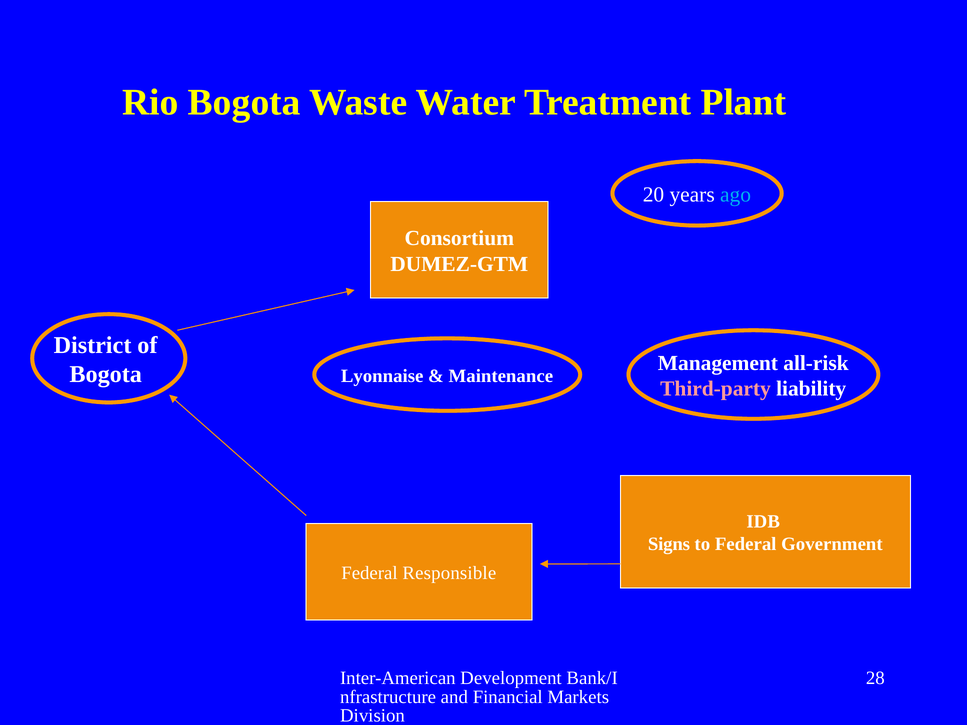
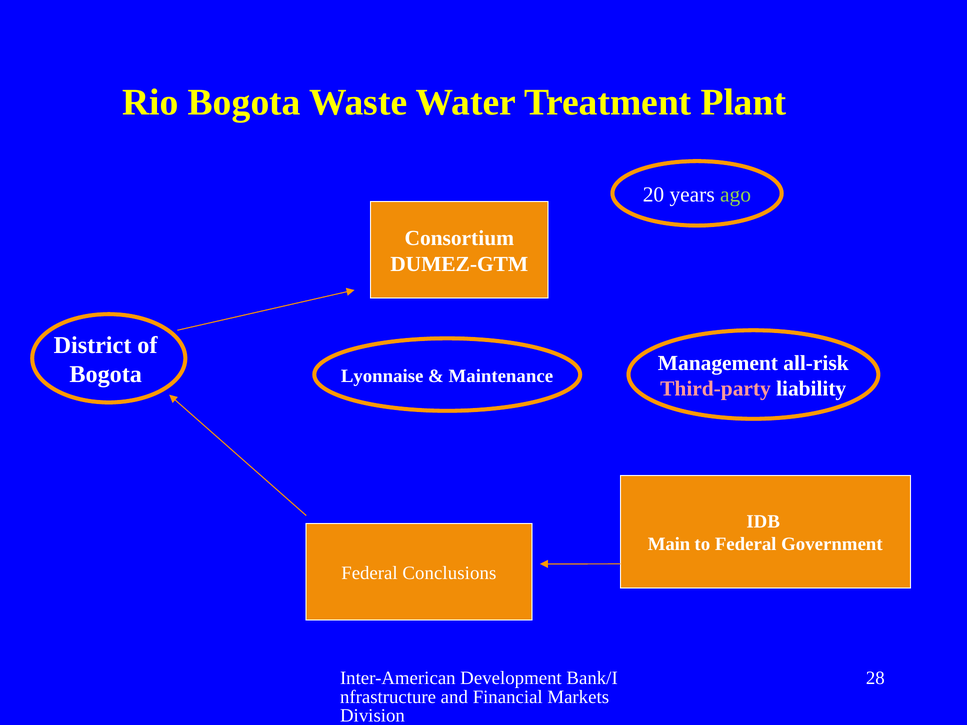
ago colour: light blue -> light green (736, 195)
Signs: Signs -> Main (669, 544)
Responsible: Responsible -> Conclusions (449, 573)
